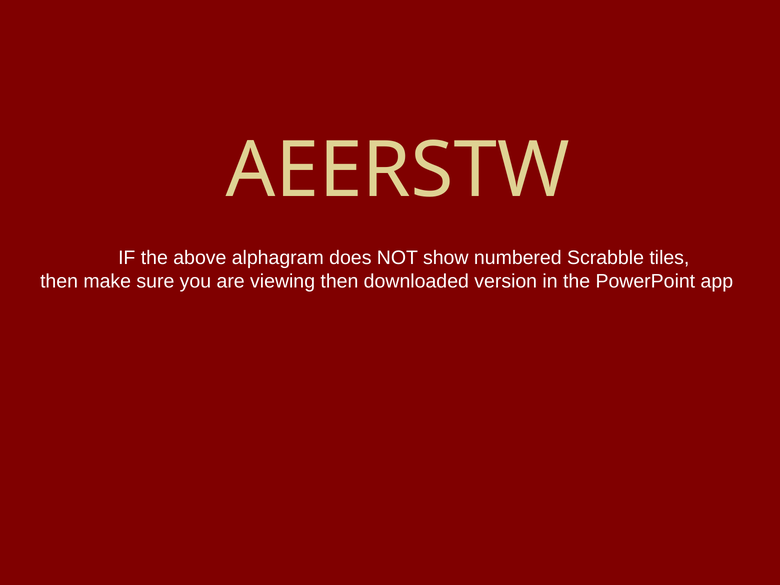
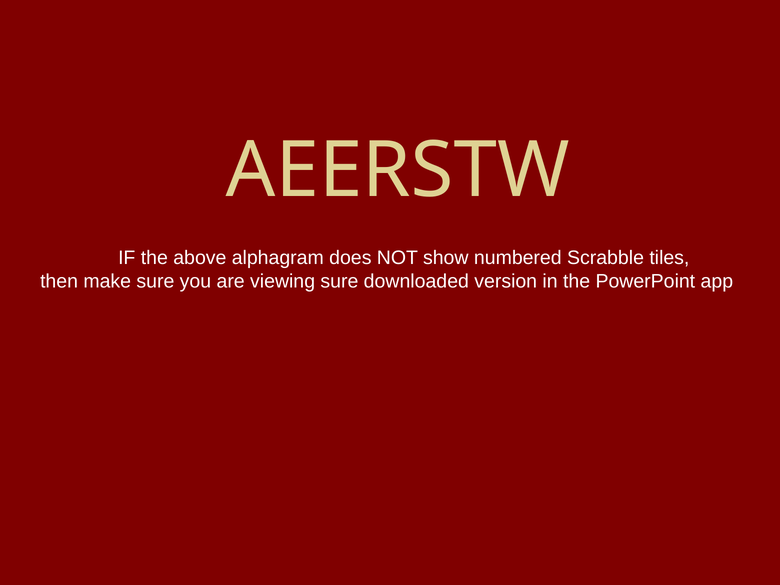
viewing then: then -> sure (339, 281)
